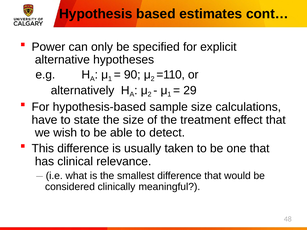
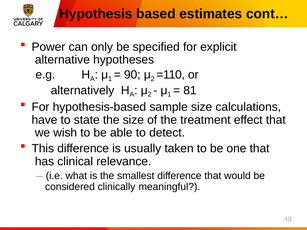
29: 29 -> 81 (190, 90)
